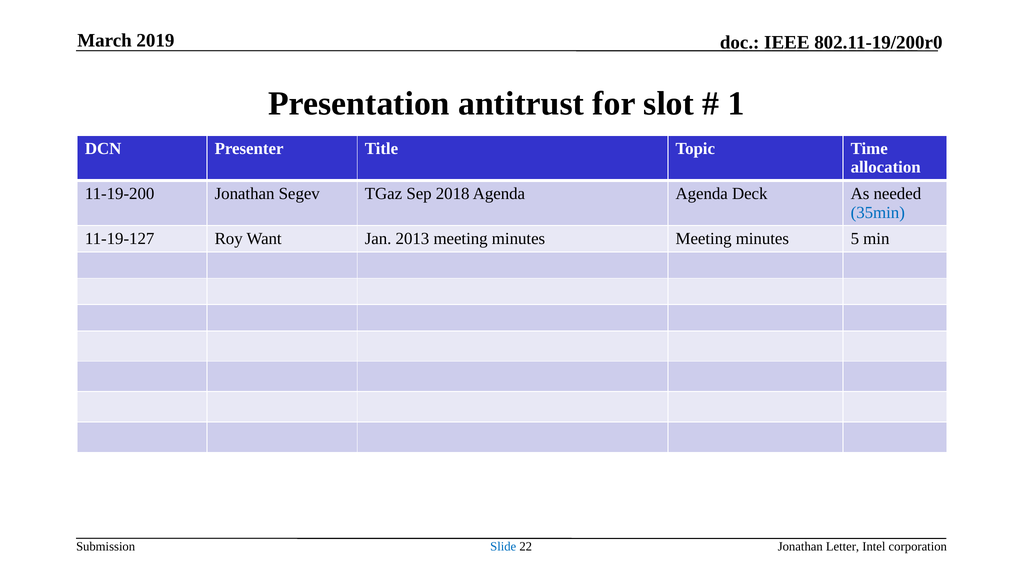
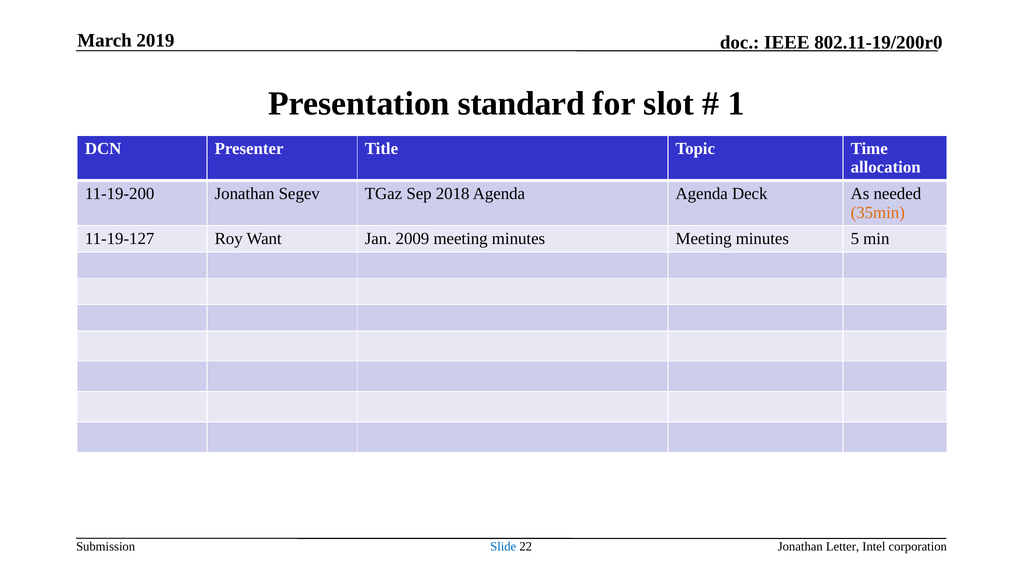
antitrust: antitrust -> standard (521, 104)
35min colour: blue -> orange (878, 213)
2013: 2013 -> 2009 (412, 239)
